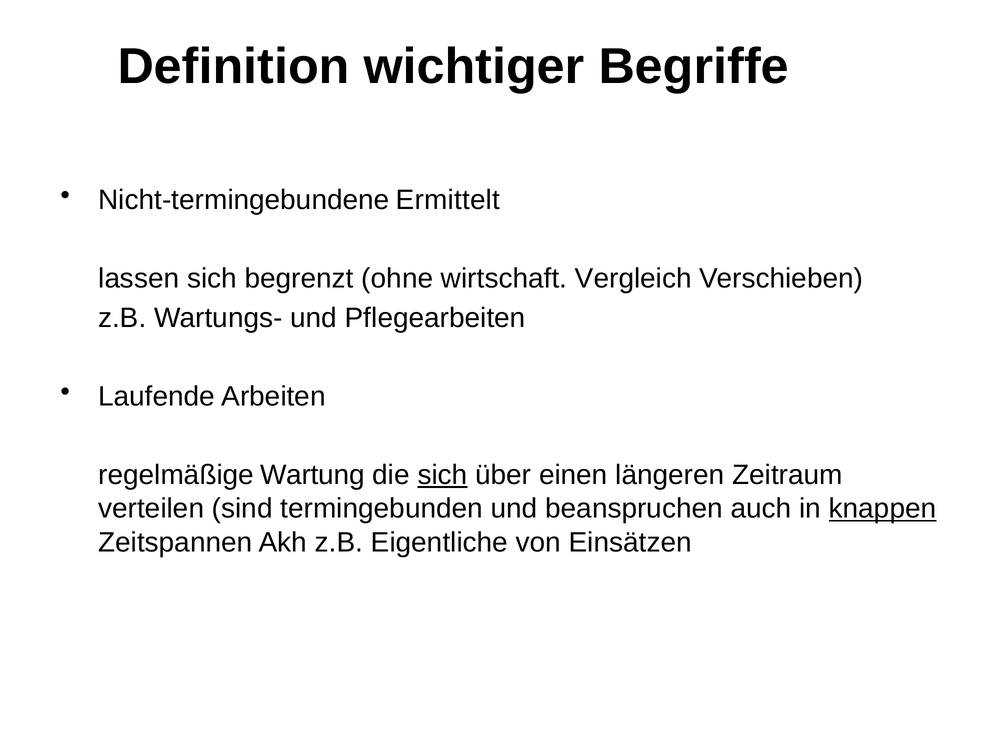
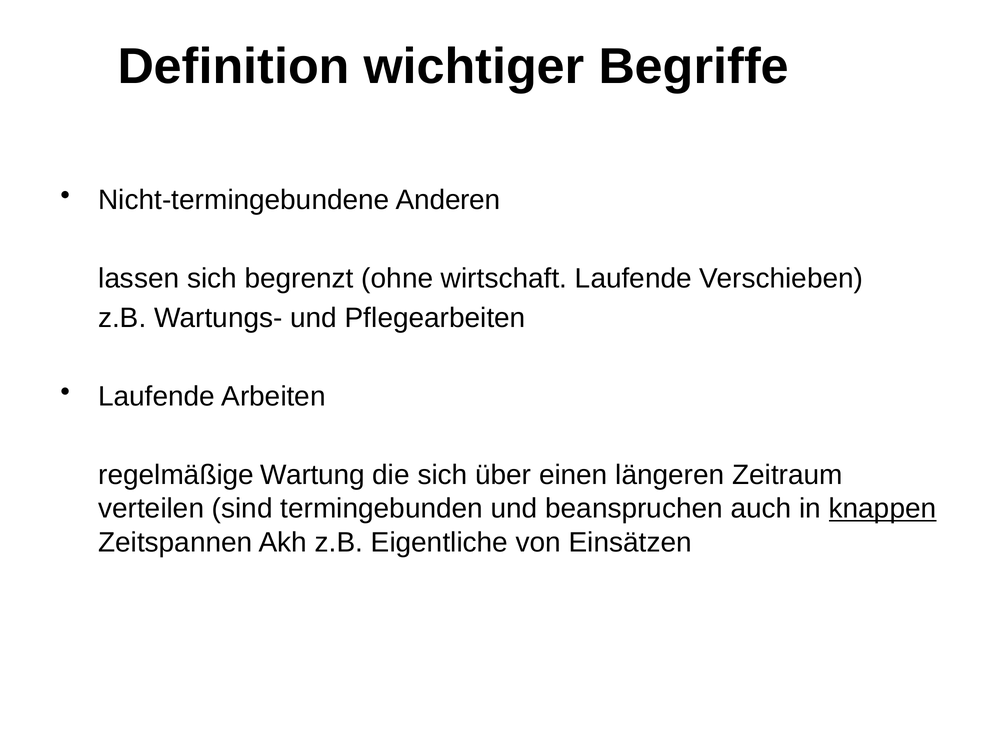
Ermittelt: Ermittelt -> Anderen (448, 200)
wirtschaft Vergleich: Vergleich -> Laufende (633, 279)
sich underline: present -> none (443, 475)
